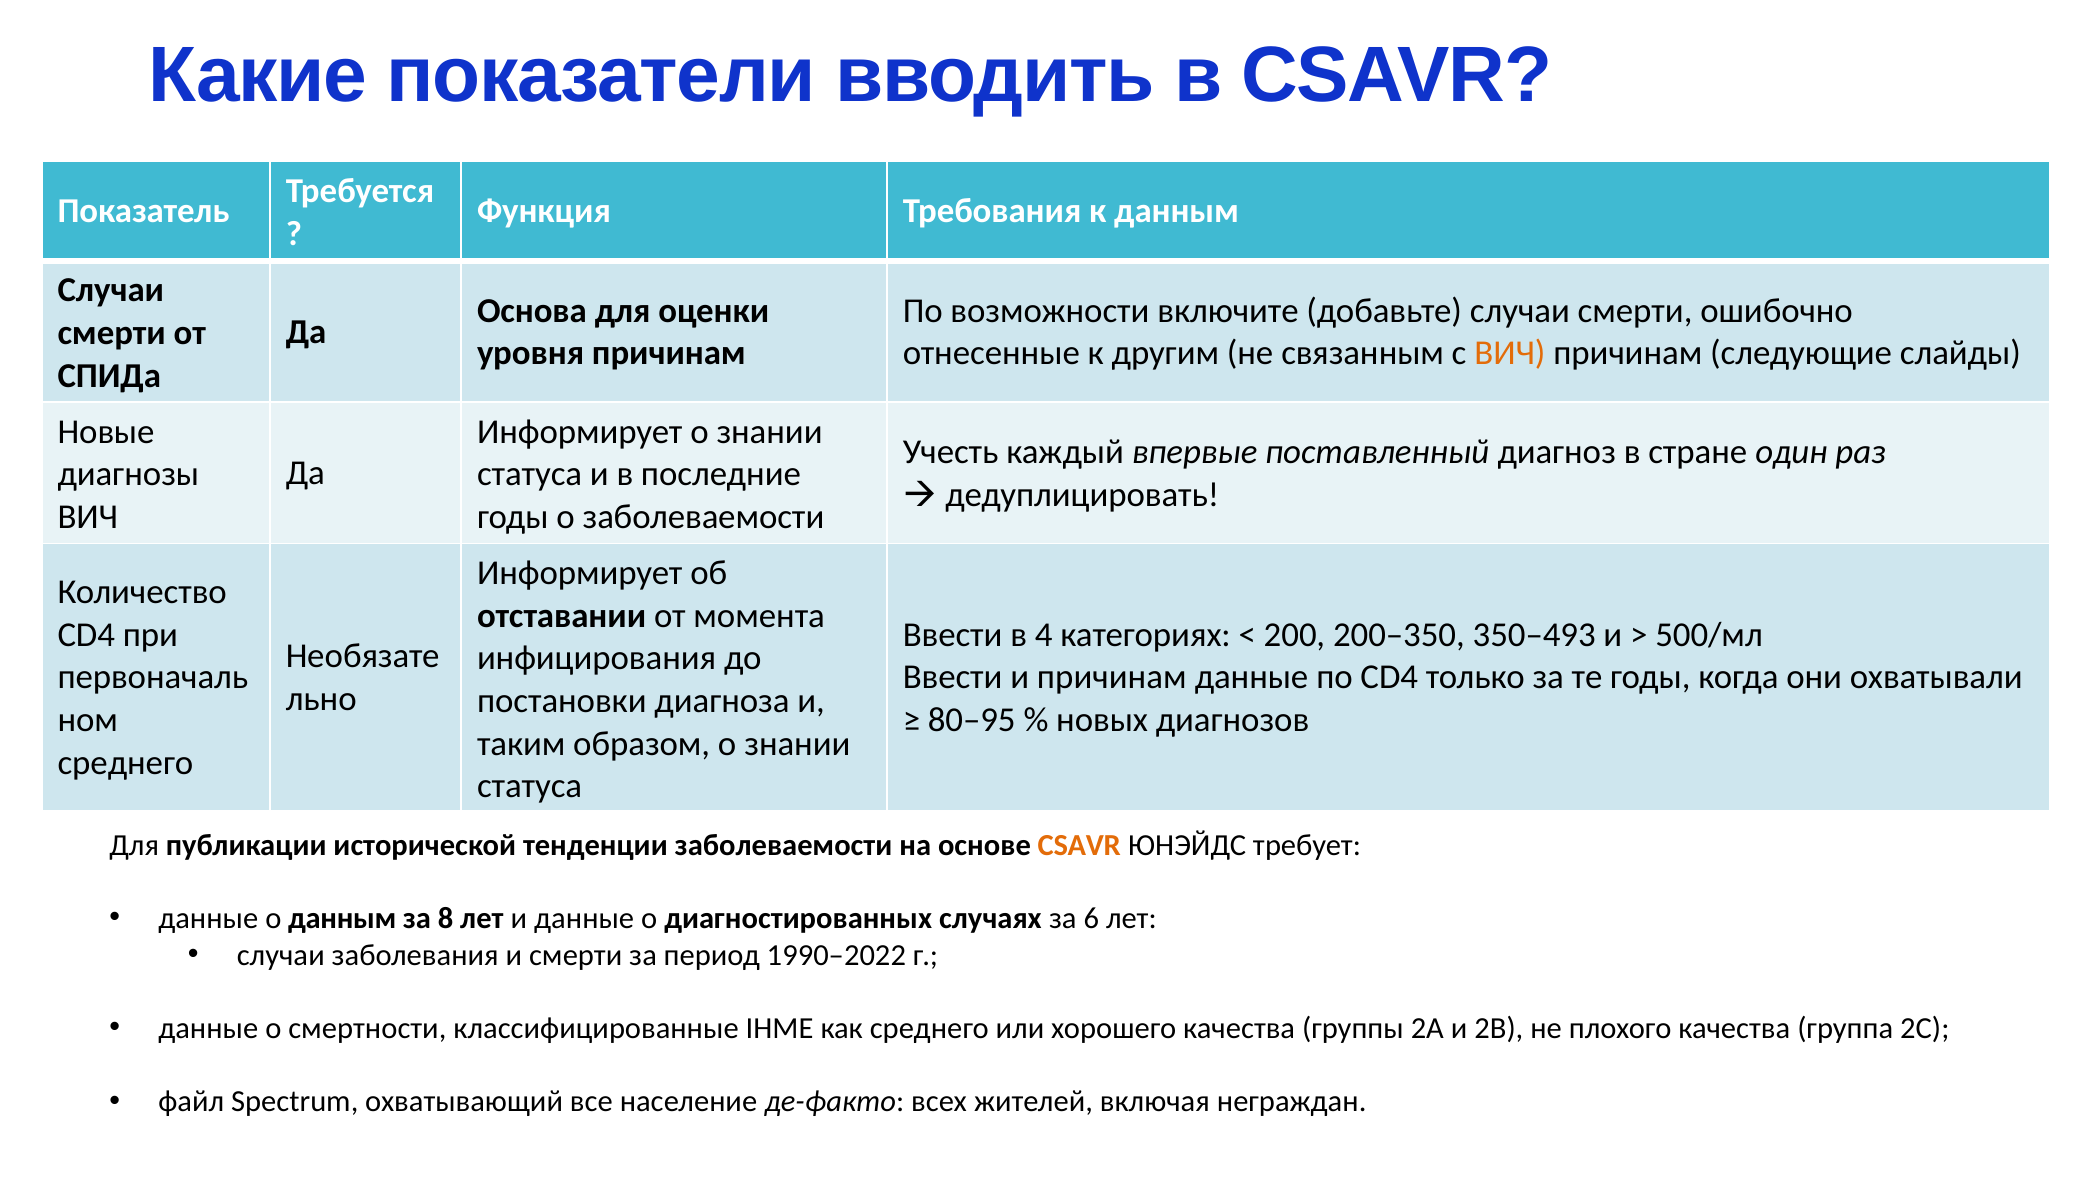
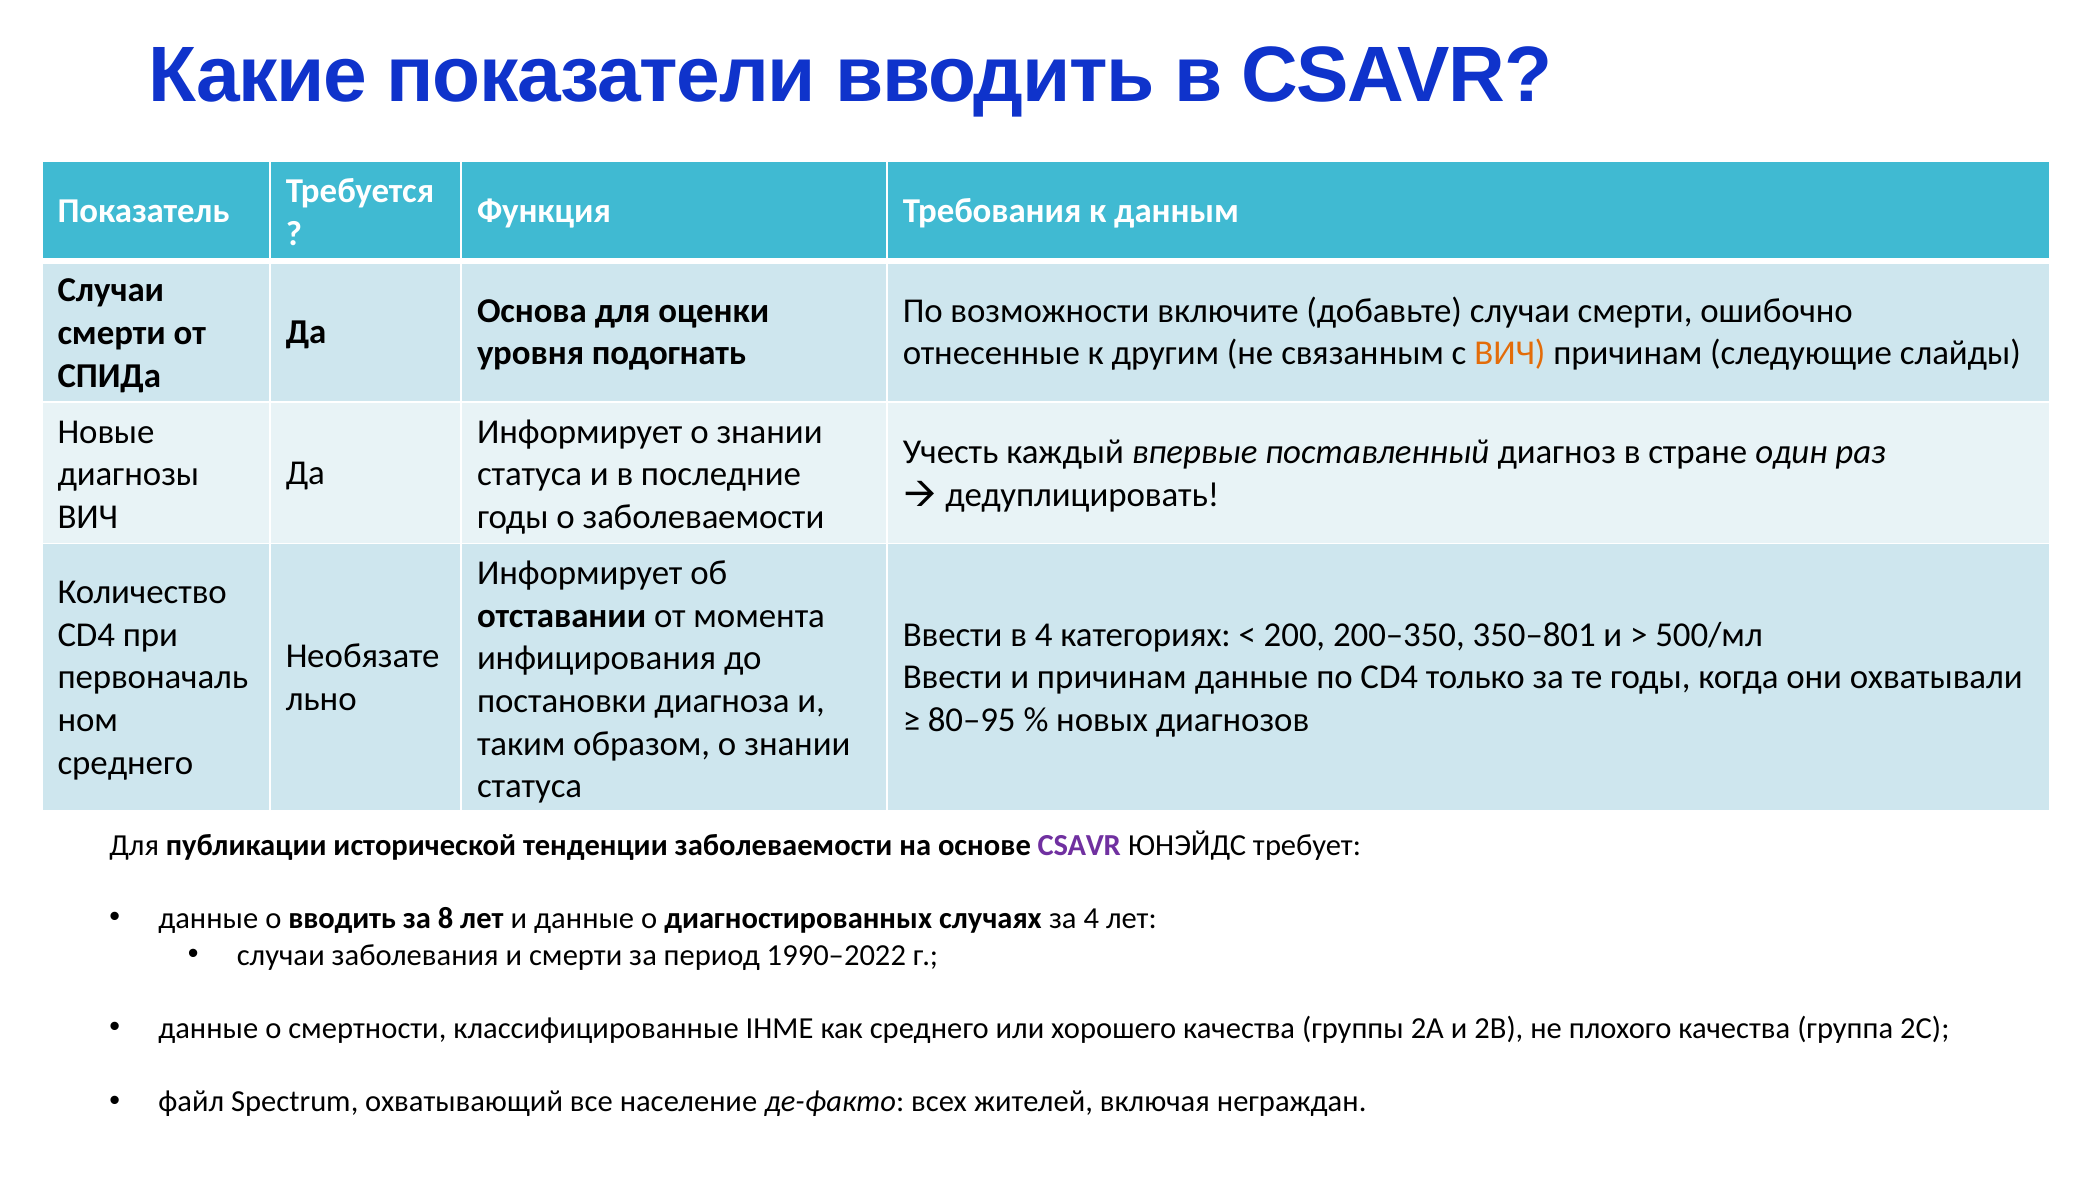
уровня причинам: причинам -> подогнать (669, 353)
350–493: 350–493 -> 350–801 (1534, 635)
CSAVR colour: orange -> purple (1079, 845)
о данным: данным -> вводить (342, 918)
за 6: 6 -> 4 (1091, 918)
